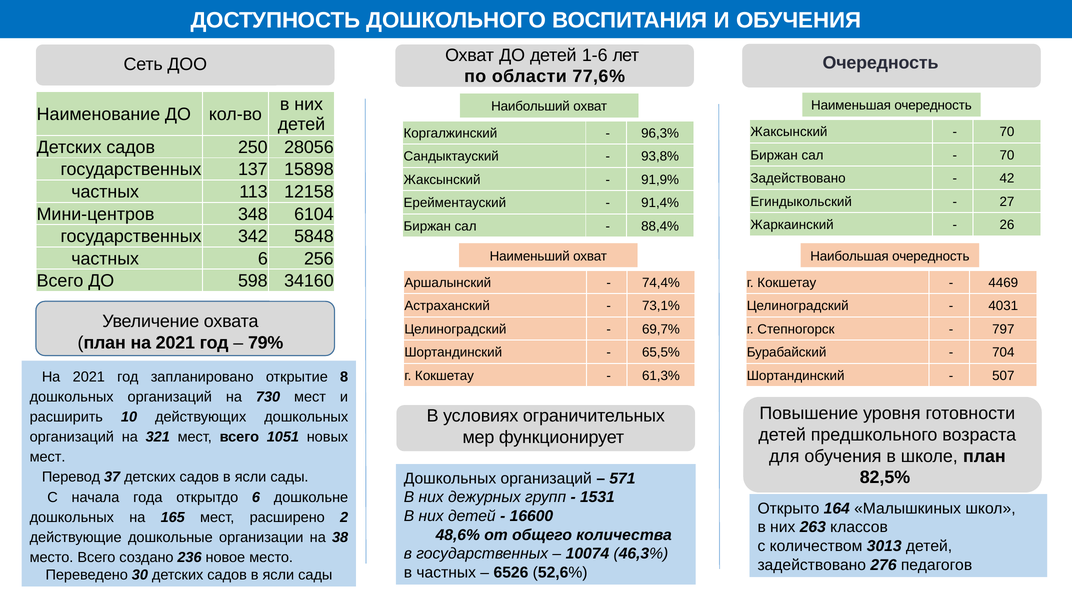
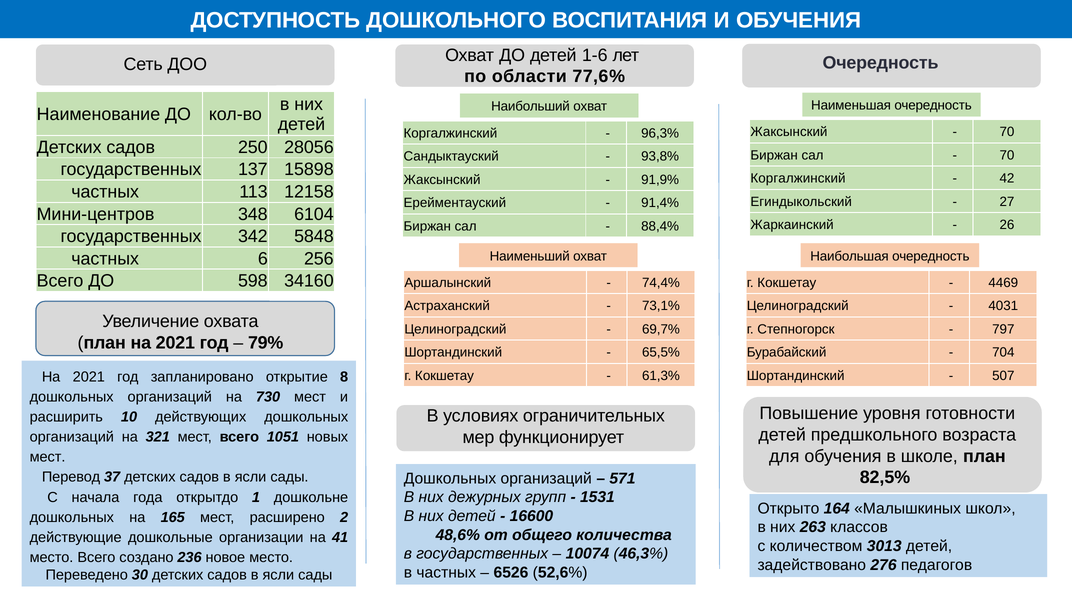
Задействовано: Задействовано -> Коргалжинский (798, 178)
открытдо 6: 6 -> 1 (256, 497)
38: 38 -> 41 (340, 537)
